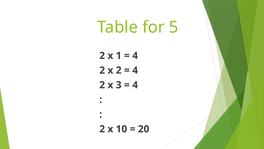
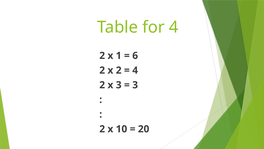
for 5: 5 -> 4 (174, 27)
4: 4 -> 6 (135, 55)
4: 4 -> 3 (135, 85)
